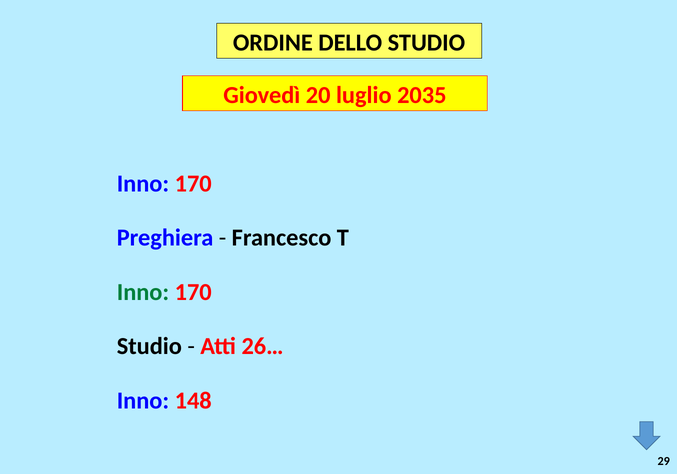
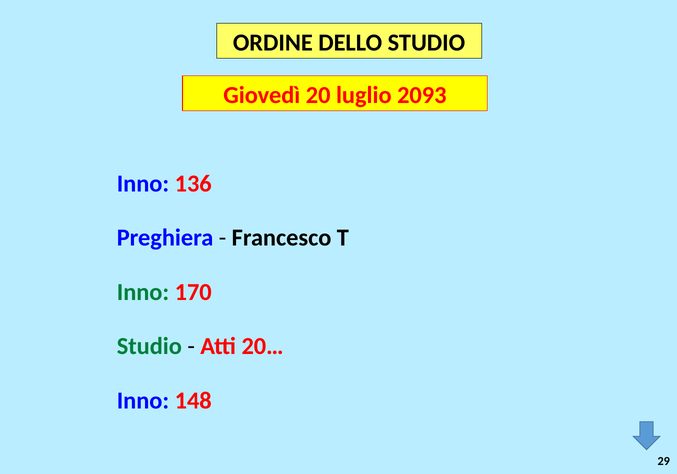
2035: 2035 -> 2093 (422, 95)
170: 170 -> 136 (193, 184)
Studio colour: black -> green (149, 346)
26…: 26… -> 20… (263, 346)
